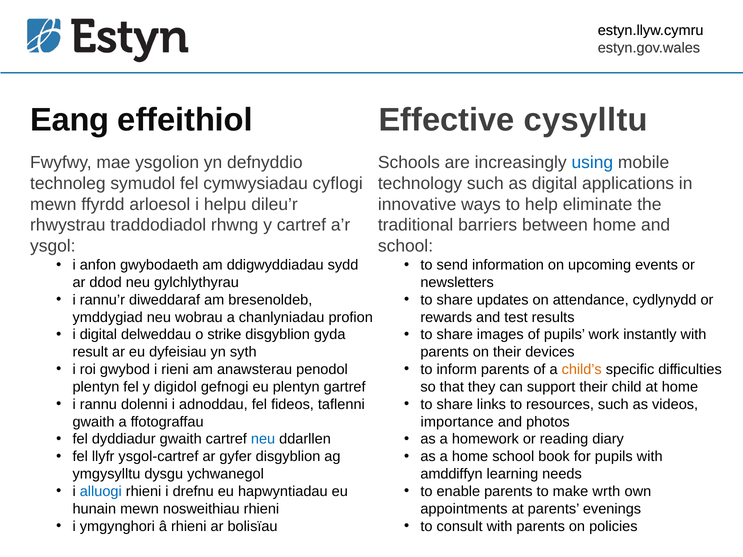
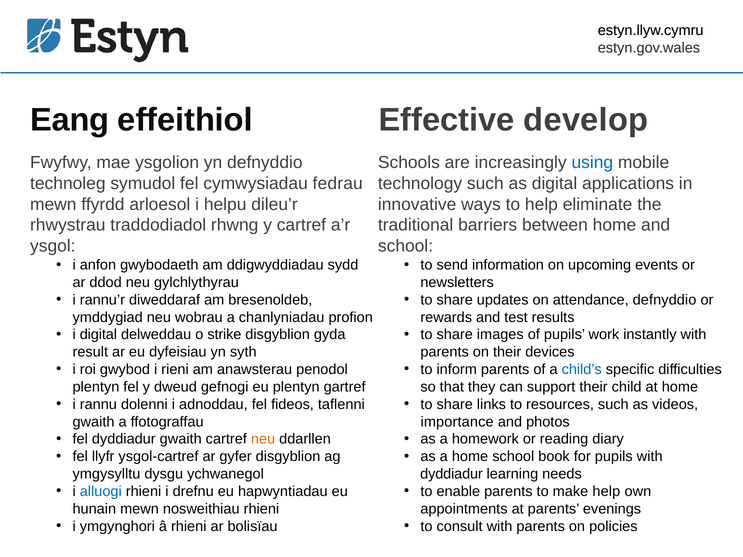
cysylltu: cysylltu -> develop (586, 120)
cyflogi: cyflogi -> fedrau (338, 184)
attendance cydlynydd: cydlynydd -> defnyddio (665, 300)
child’s colour: orange -> blue (582, 370)
digidol: digidol -> dweud (175, 387)
neu colour: blue -> orange (263, 439)
amddiffyn: amddiffyn -> dyddiadur (452, 474)
make wrth: wrth -> help (606, 492)
